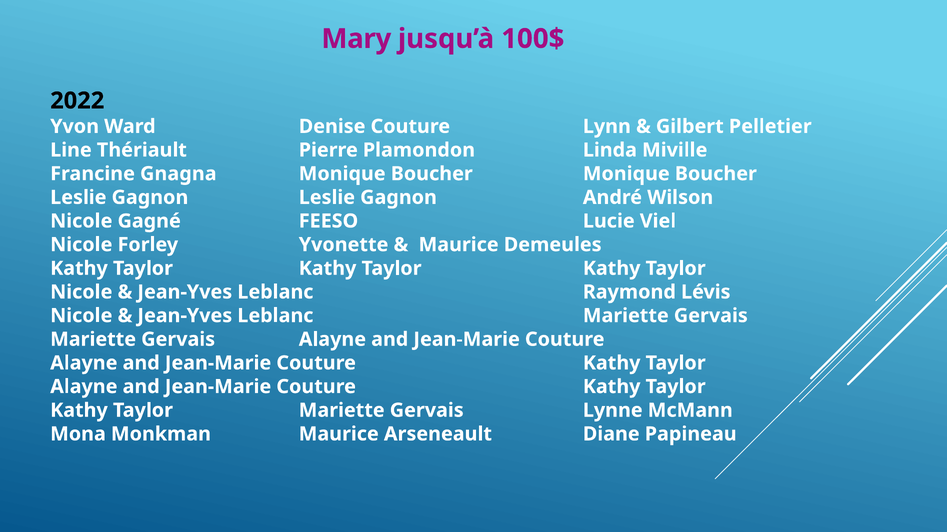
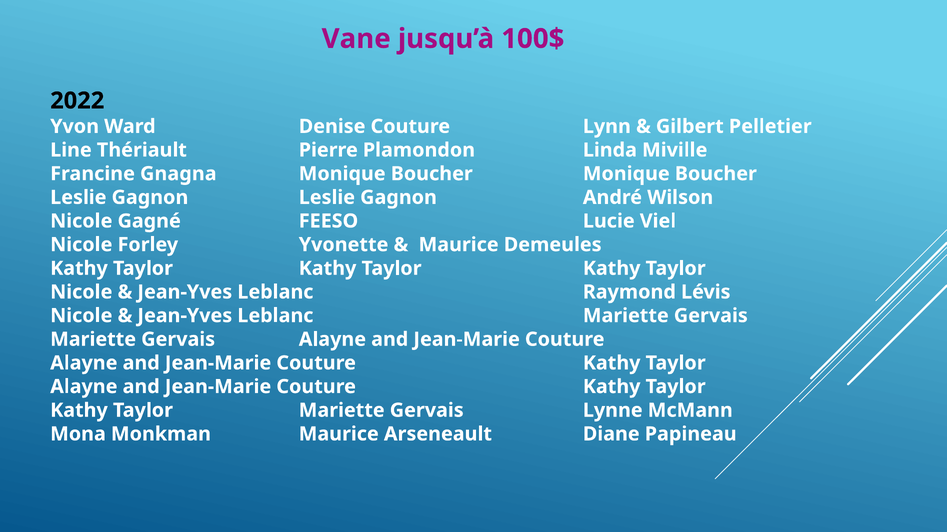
Mary: Mary -> Vane (356, 39)
